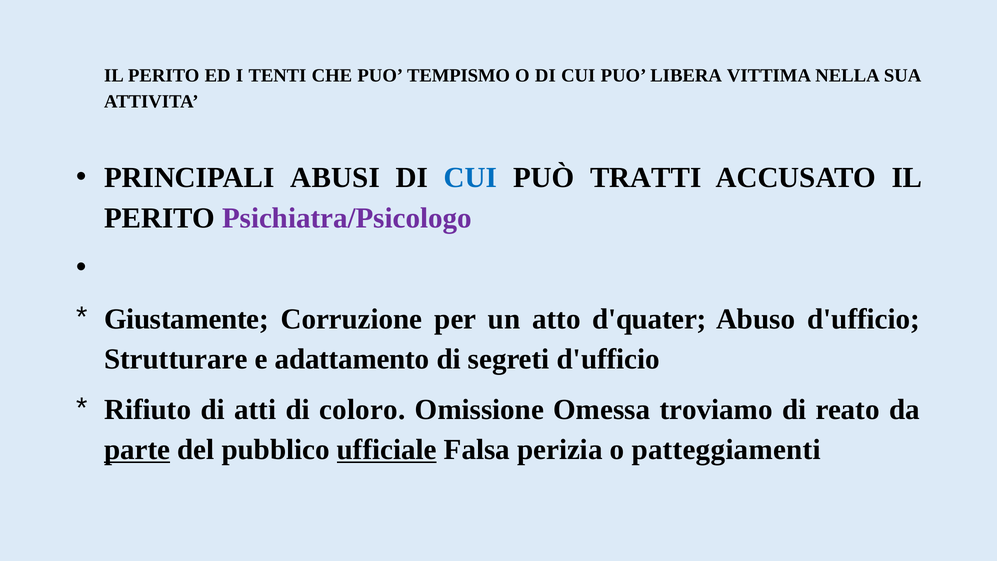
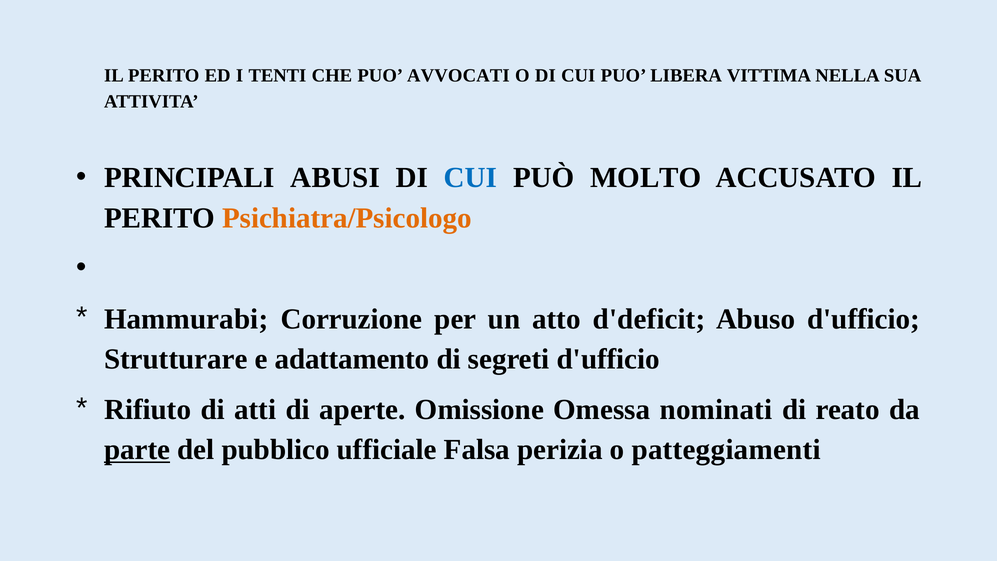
TEMPISMO: TEMPISMO -> AVVOCATI (458, 76)
TRATTI: TRATTI -> MOLTO (646, 178)
Psichiatra/Psicologo colour: purple -> orange (347, 218)
Giustamente: Giustamente -> Hammurabi (186, 319)
d'quater: d'quater -> d'deficit (649, 319)
coloro: coloro -> aperte (362, 410)
troviamo: troviamo -> nominati (716, 410)
ufficiale underline: present -> none (387, 450)
